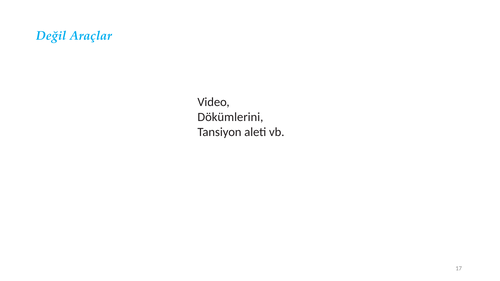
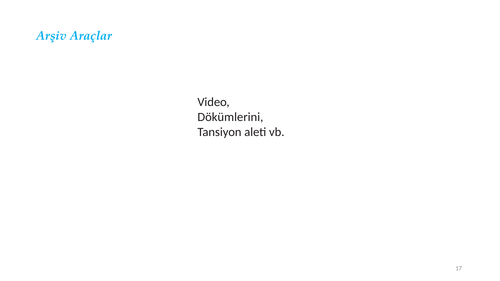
Değil: Değil -> Arşiv (51, 36)
